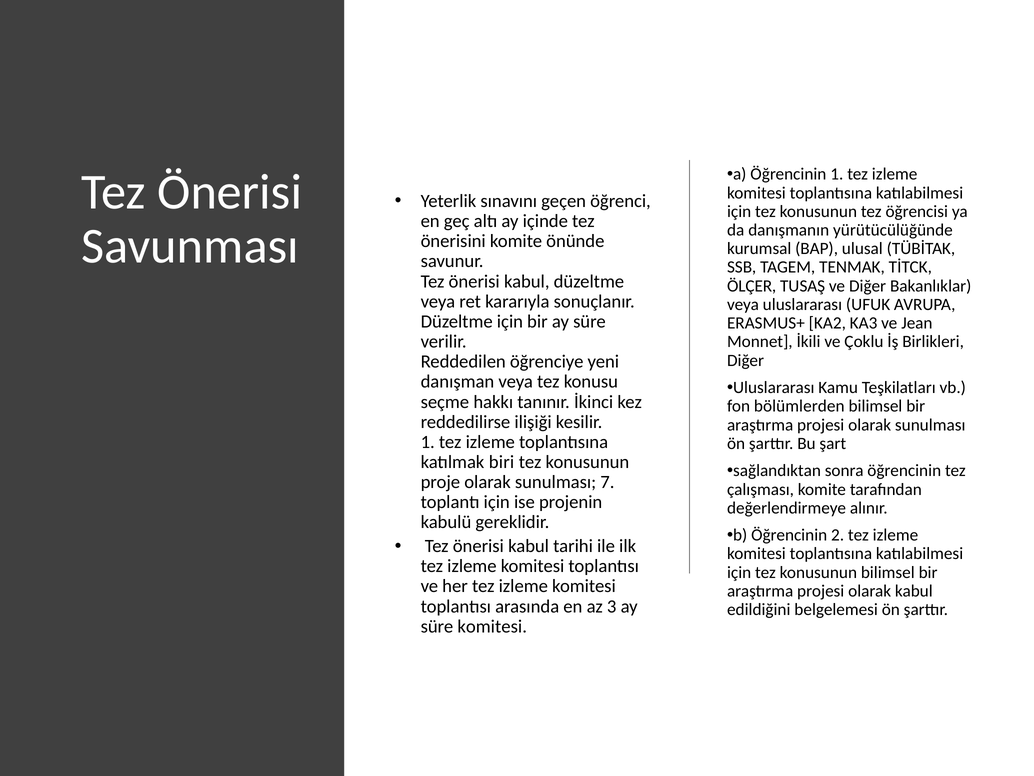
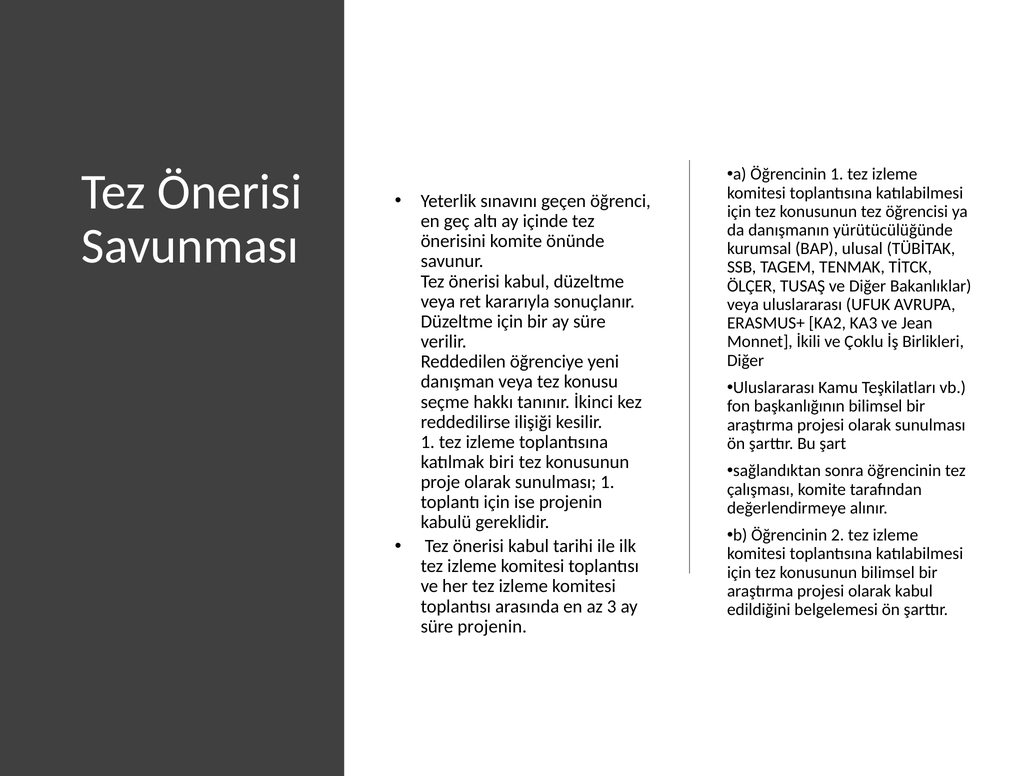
bölümlerden: bölümlerden -> başkanlığının (799, 406)
sunulması 7: 7 -> 1 (607, 482)
süre komitesi: komitesi -> projenin (492, 626)
